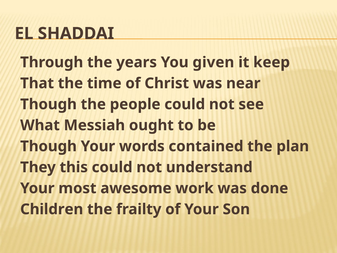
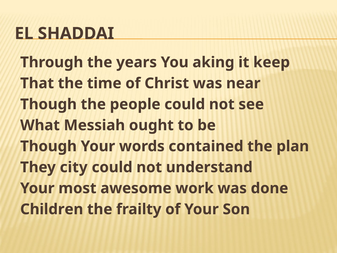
given: given -> aking (213, 62)
this: this -> city (74, 167)
